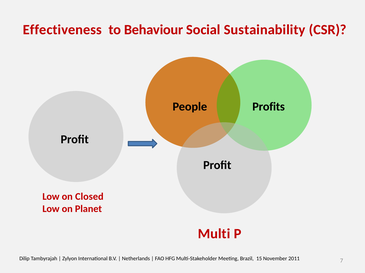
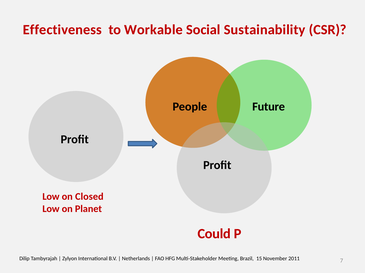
Behaviour: Behaviour -> Workable (153, 30)
Profits: Profits -> Future (269, 107)
Multi: Multi -> Could (214, 234)
